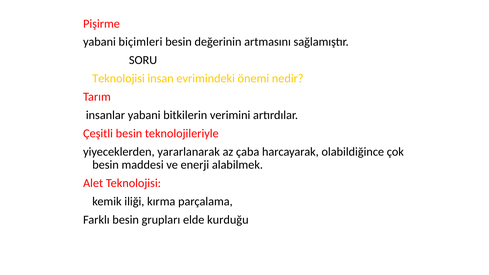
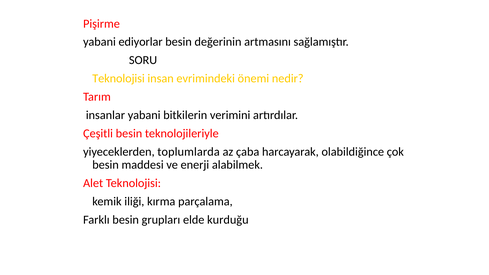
biçimleri: biçimleri -> ediyorlar (141, 42)
yararlanarak: yararlanarak -> toplumlarda (189, 152)
